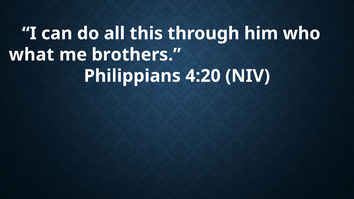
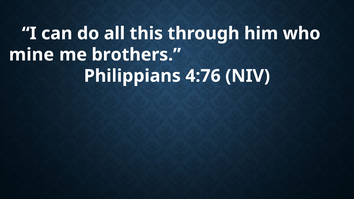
what: what -> mine (31, 55)
4:20: 4:20 -> 4:76 (203, 76)
